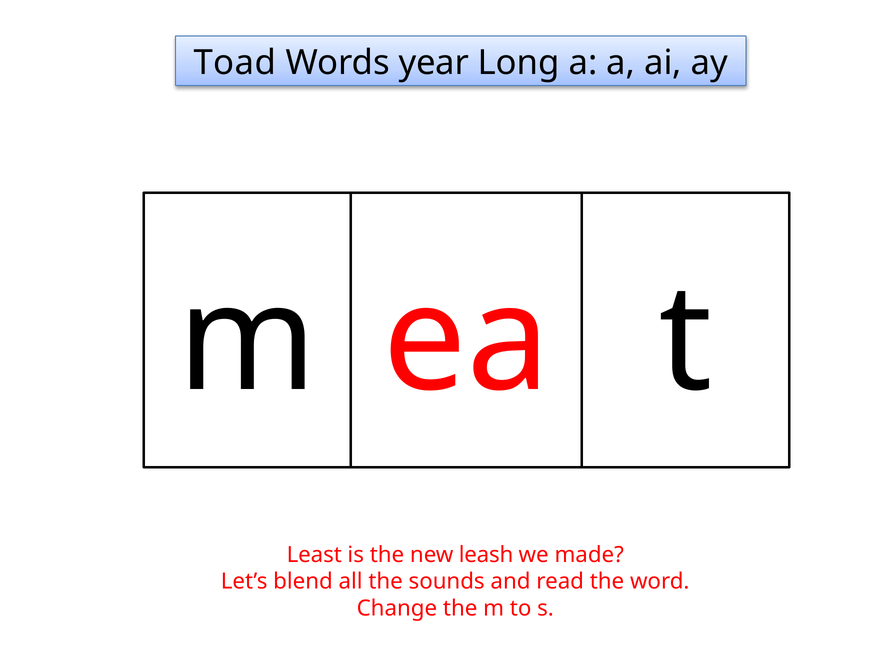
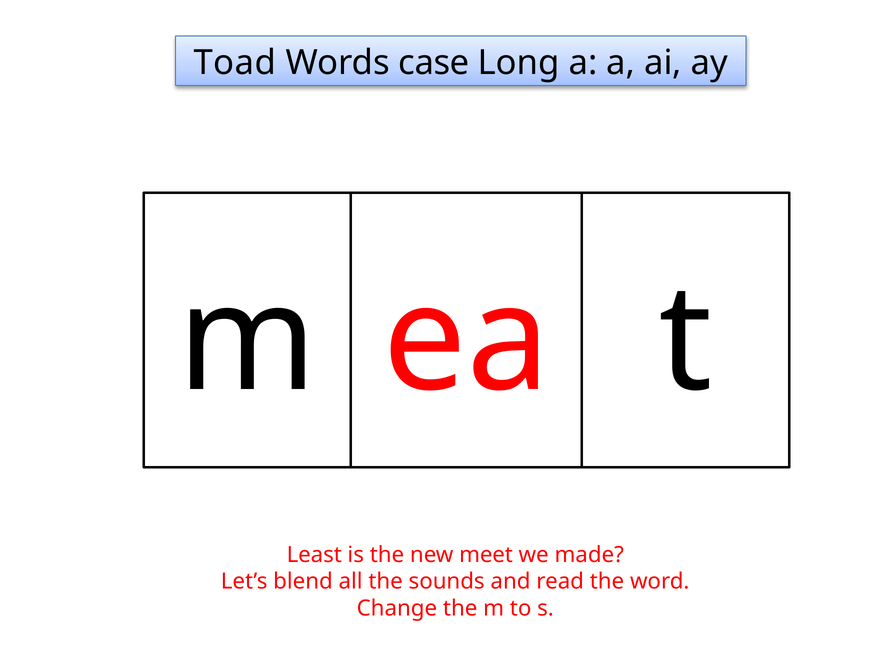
year: year -> case (434, 63)
leash: leash -> meet (486, 555)
